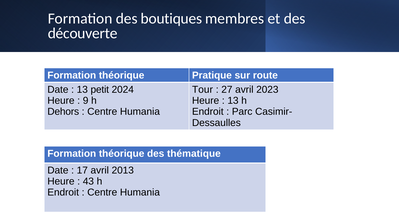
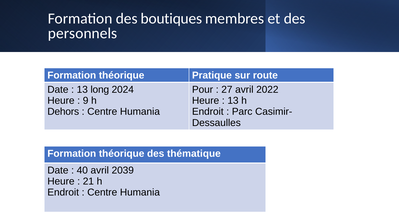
découverte: découverte -> personnels (83, 33)
petit: petit -> long (100, 90)
Tour: Tour -> Pour (203, 90)
2023: 2023 -> 2022 (267, 90)
17: 17 -> 40 (82, 171)
2013: 2013 -> 2039 (123, 171)
43: 43 -> 21 (88, 182)
